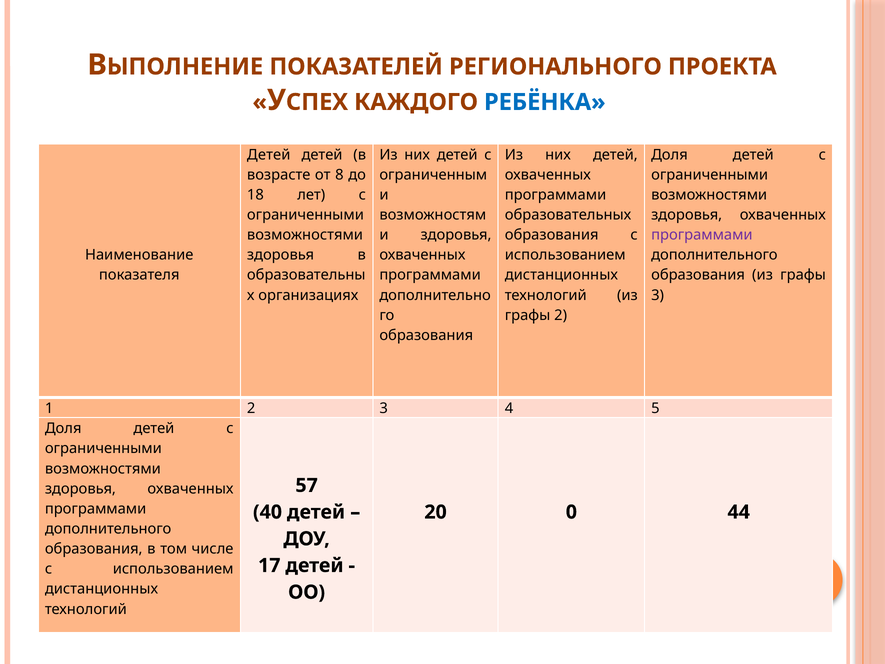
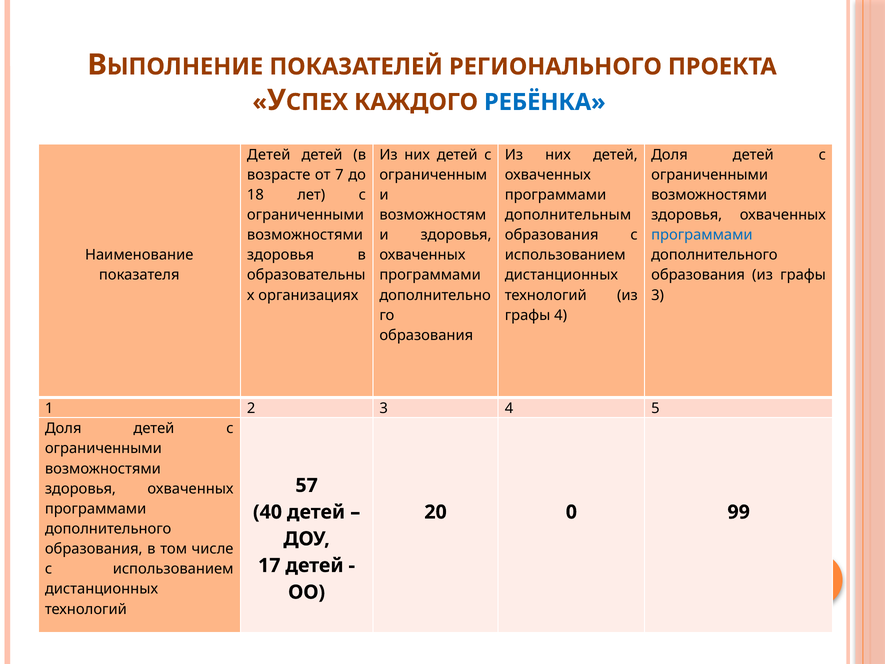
8: 8 -> 7 (339, 175)
образовательных: образовательных -> дополнительным (568, 215)
программами colour: purple -> blue (702, 235)
графы 2: 2 -> 4 (561, 315)
44: 44 -> 99 (739, 512)
